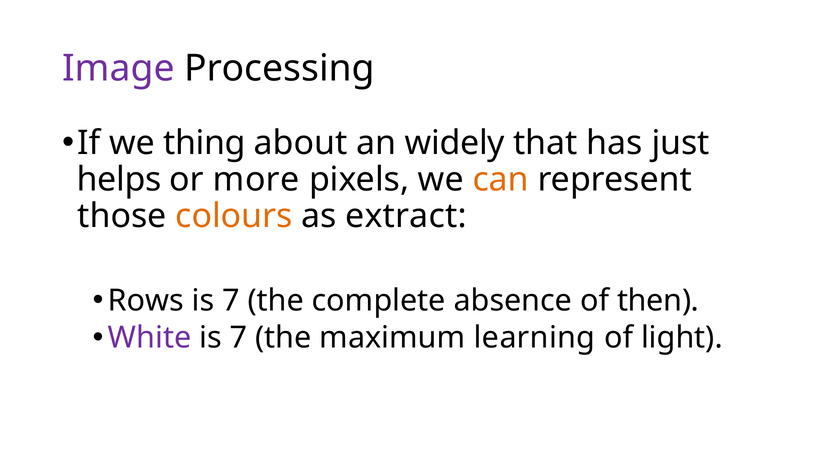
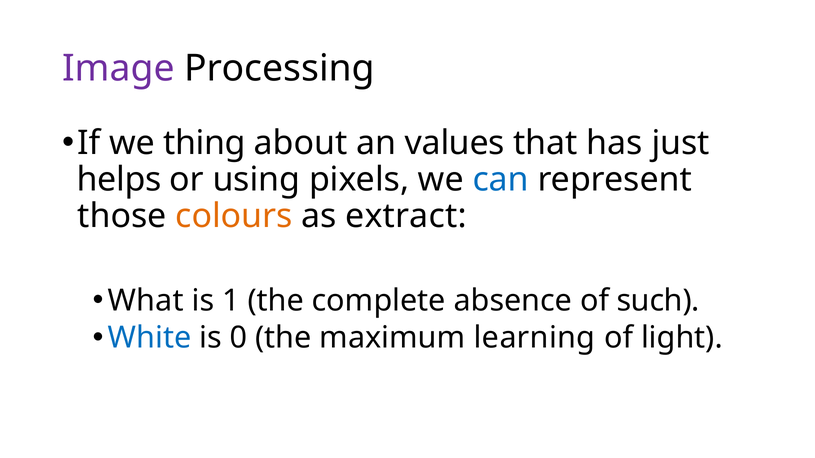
widely: widely -> values (455, 143)
more: more -> using (256, 180)
can colour: orange -> blue (501, 180)
Rows: Rows -> What (146, 301)
7: 7 -> 1 (231, 301)
then: then -> such (658, 301)
White colour: purple -> blue (150, 338)
7: 7 -> 0 (239, 338)
